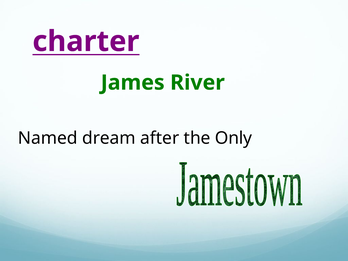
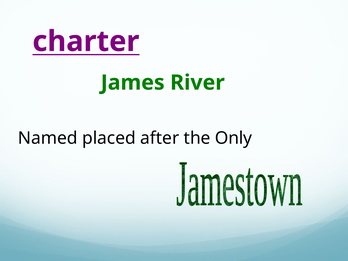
dream: dream -> placed (109, 138)
